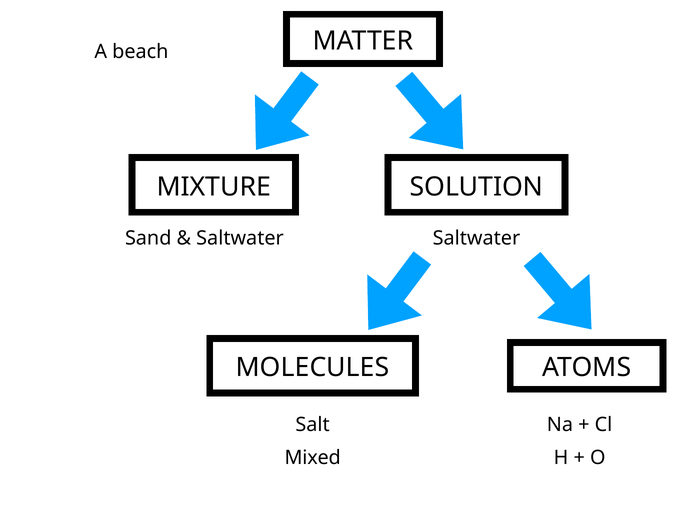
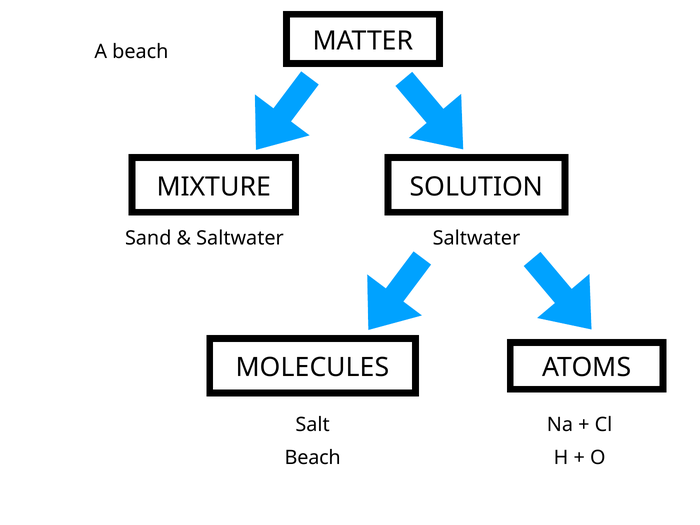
Mixed: Mixed -> Beach (313, 458)
